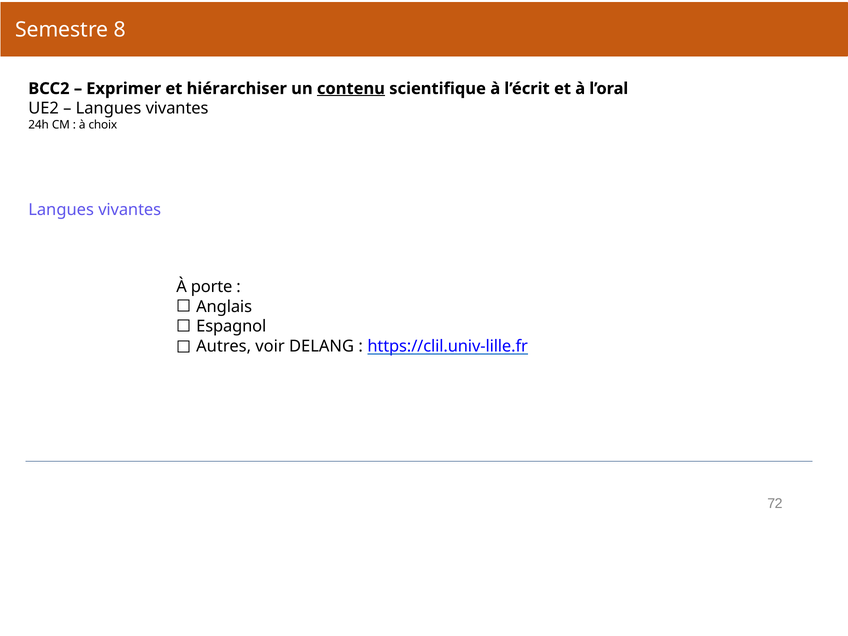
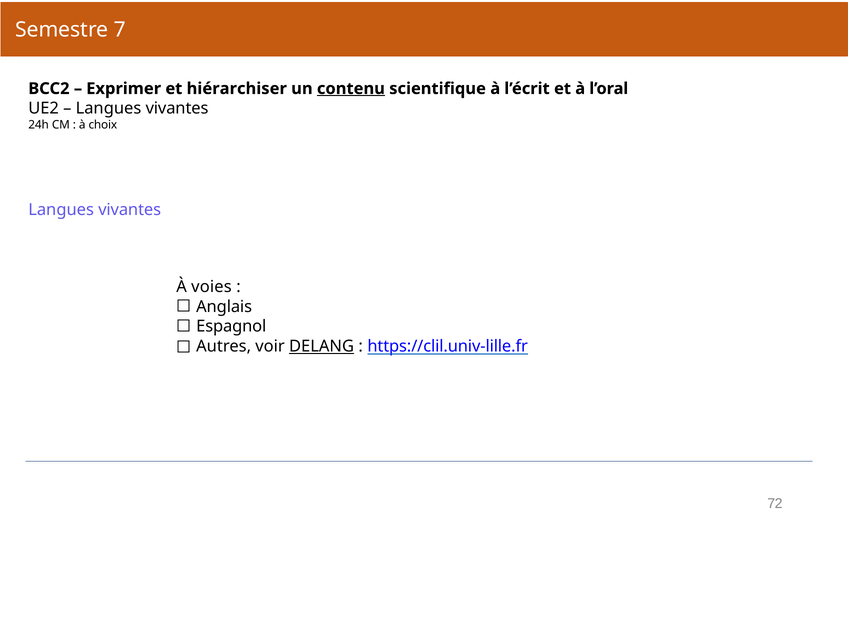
8: 8 -> 7 (120, 30)
porte: porte -> voies (211, 287)
DELANG underline: none -> present (322, 346)
